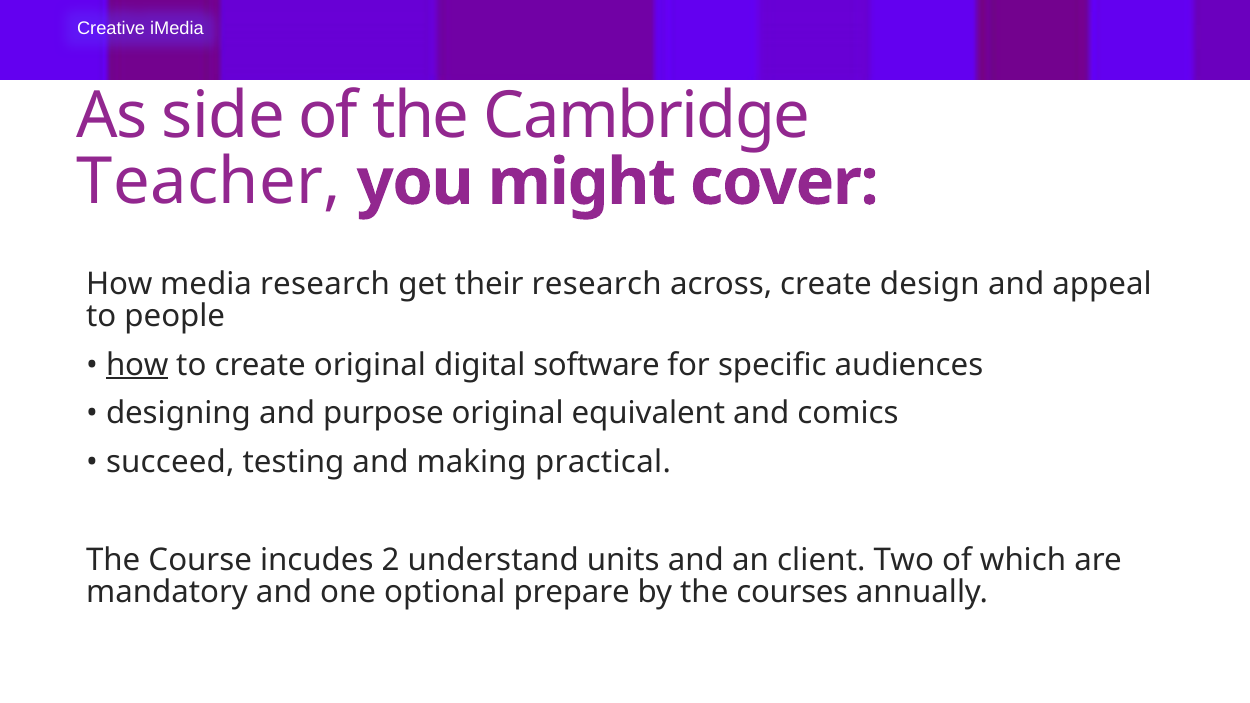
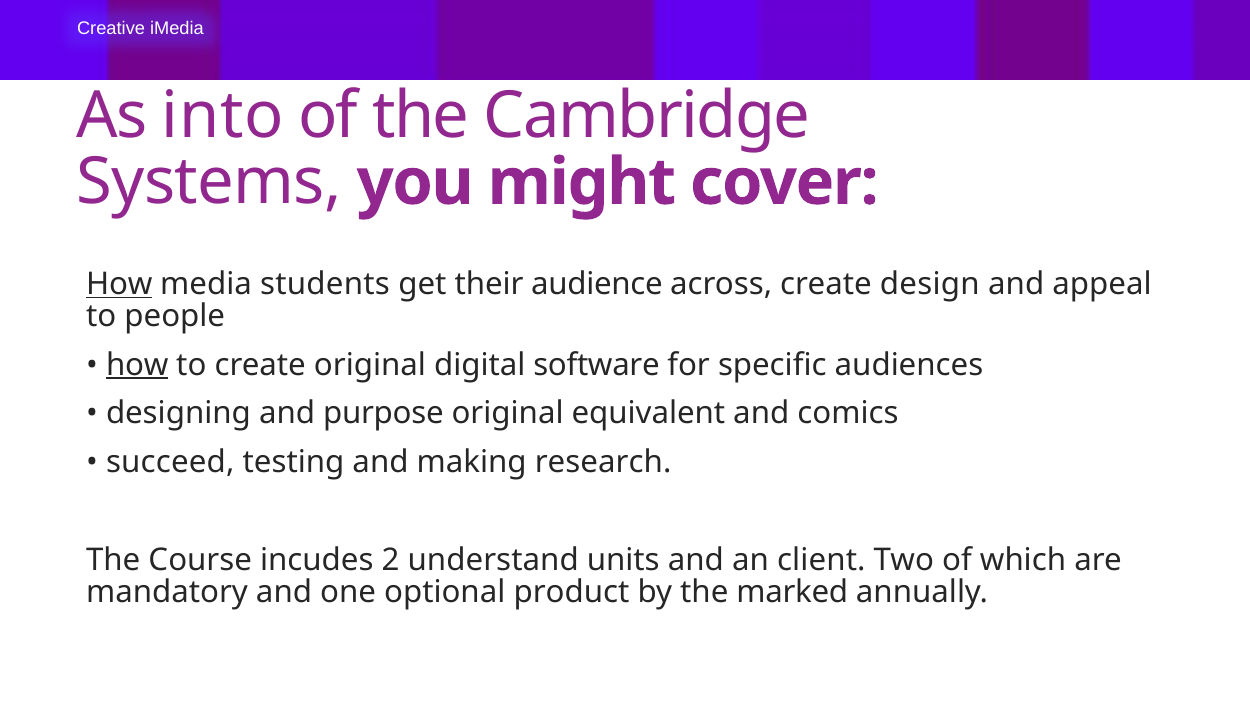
side: side -> into (223, 116)
Teacher: Teacher -> Systems (209, 183)
How underline: none -> present (119, 284)
media research: research -> students (325, 284)
their research: research -> audience (597, 284)
practical: practical -> research (603, 462)
prepare: prepare -> product (572, 592)
courses: courses -> marked (792, 592)
